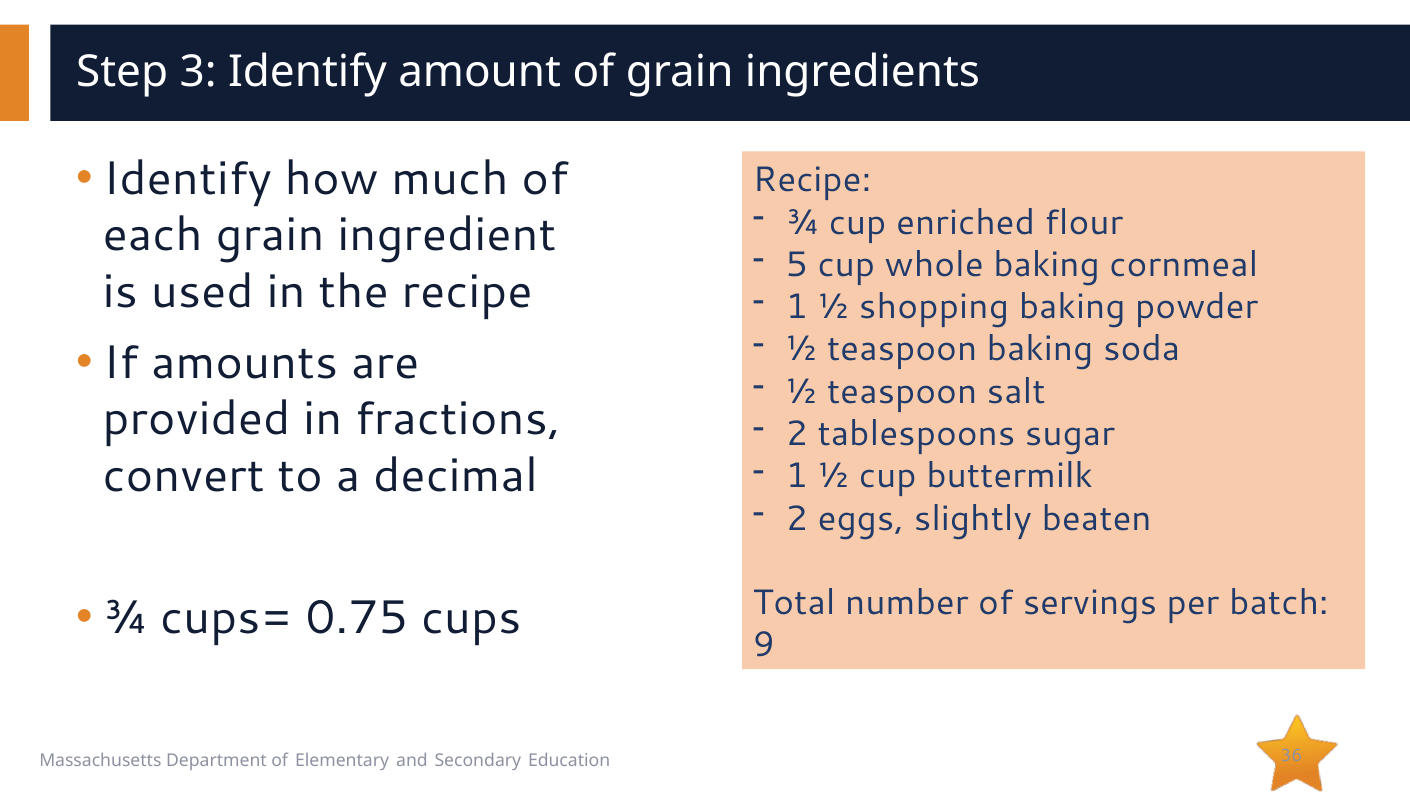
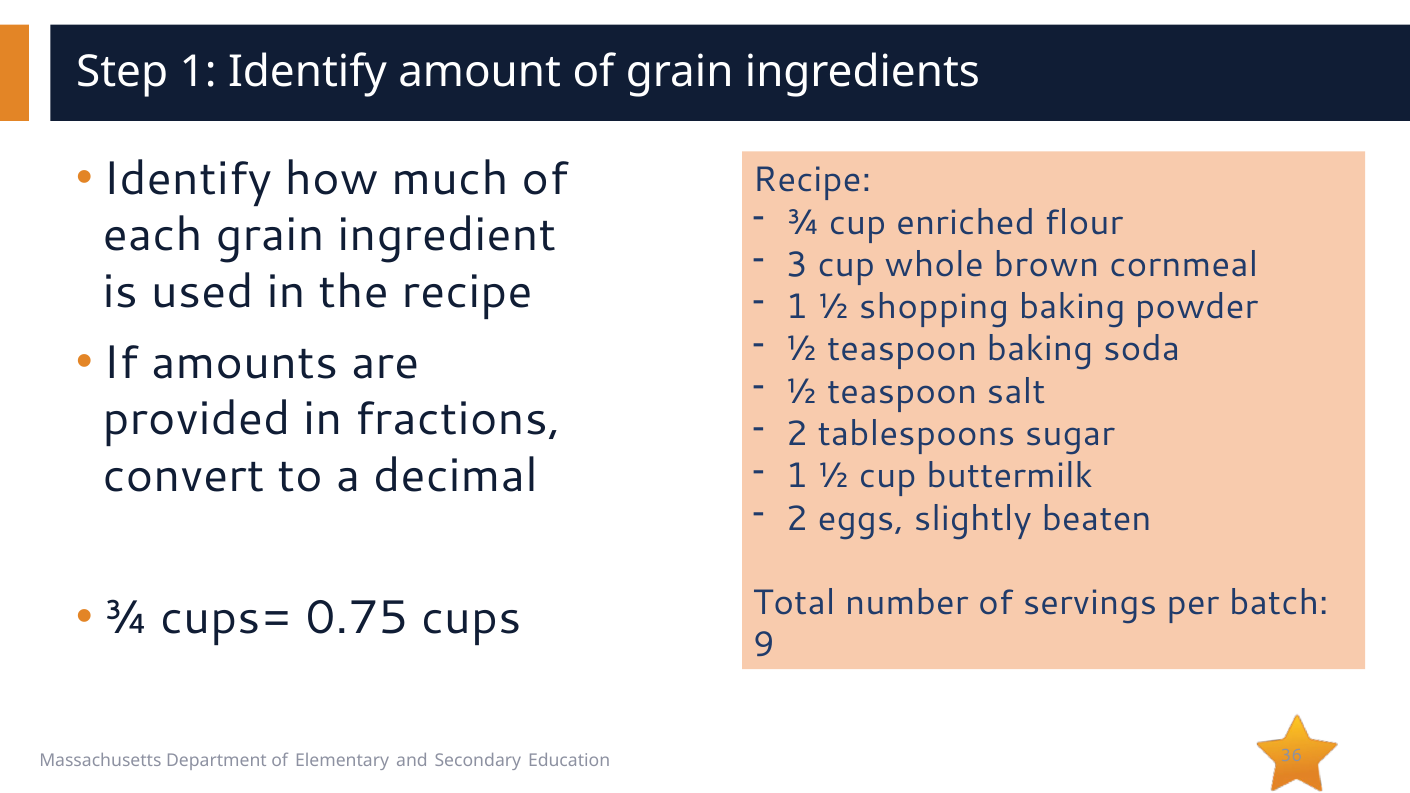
Step 3: 3 -> 1 (198, 72)
5: 5 -> 3 (797, 265)
whole baking: baking -> brown (1046, 265)
